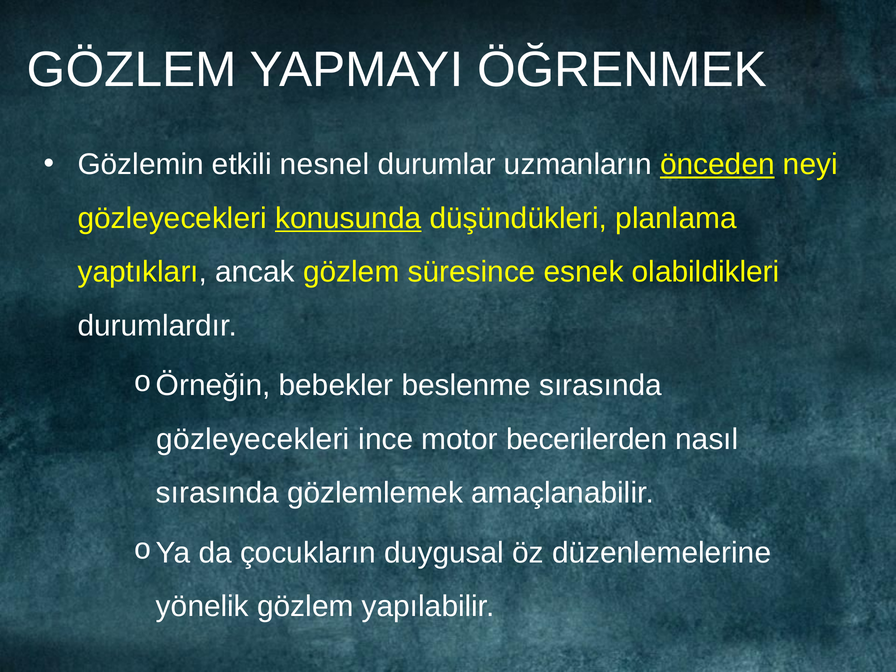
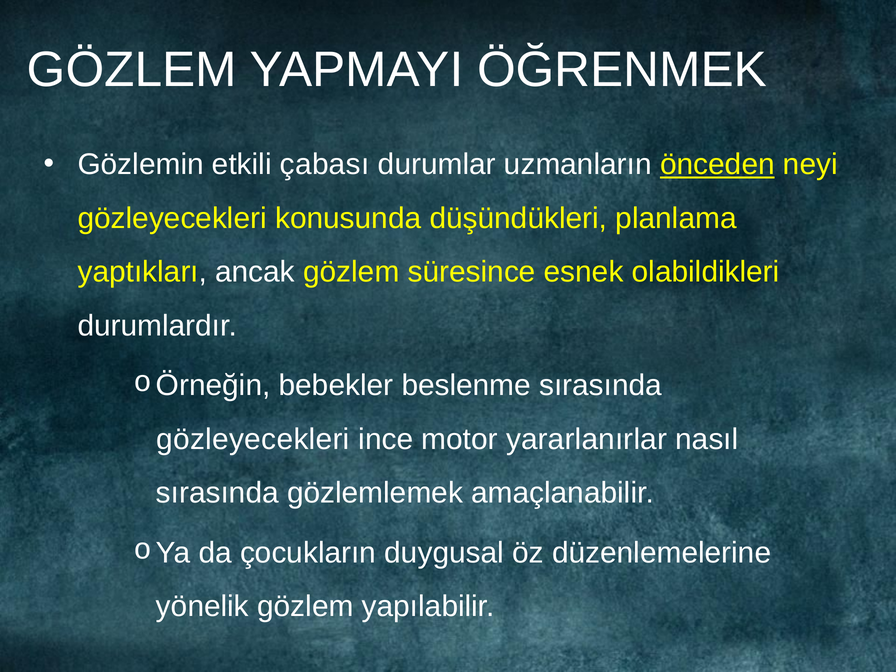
nesnel: nesnel -> çabası (325, 165)
konusunda underline: present -> none (348, 218)
becerilerden: becerilerden -> yararlanırlar (587, 439)
